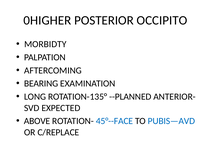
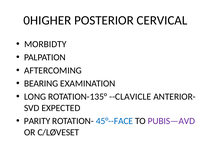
OCCIPITO: OCCIPITO -> CERVICAL (162, 20)
--PLANNED: --PLANNED -> --CLAVICLE (130, 97)
ABOVE: ABOVE -> PARITY (37, 121)
PUBIS—AVD colour: blue -> purple (171, 121)
C/REPLACE: C/REPLACE -> C/LØVESET (58, 133)
